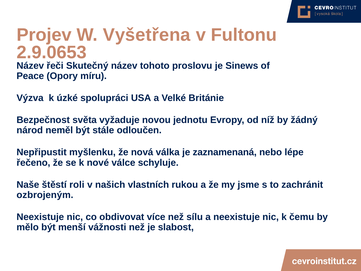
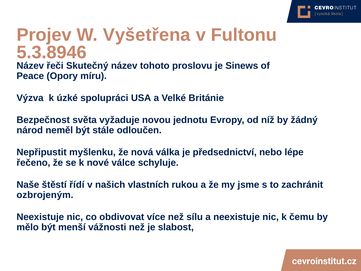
2.9.0653: 2.9.0653 -> 5.3.8946 (52, 52)
zaznamenaná: zaznamenaná -> předsednictví (225, 152)
roli: roli -> řídí (77, 184)
